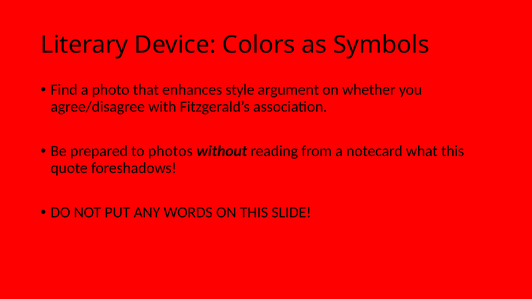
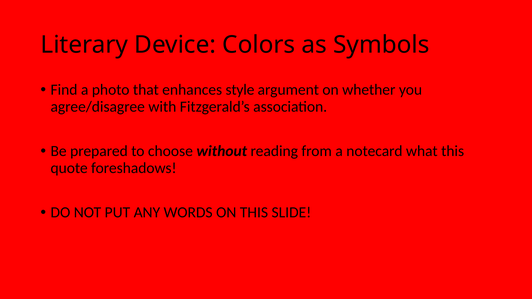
photos: photos -> choose (170, 151)
